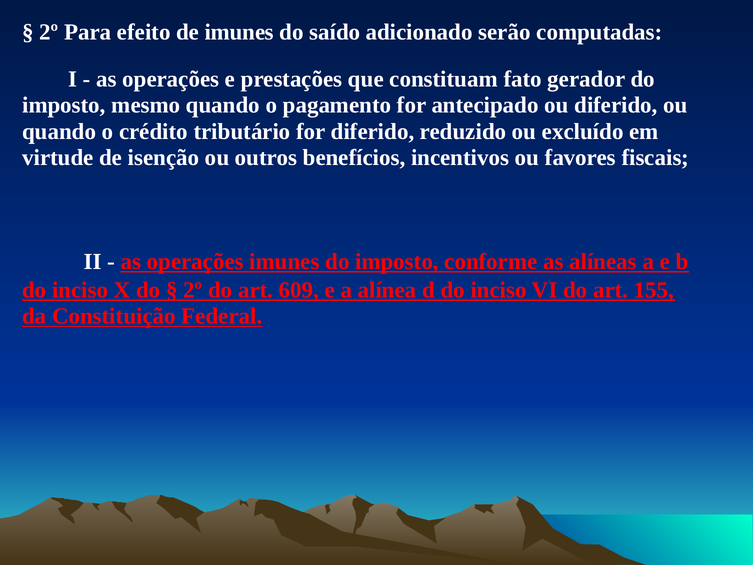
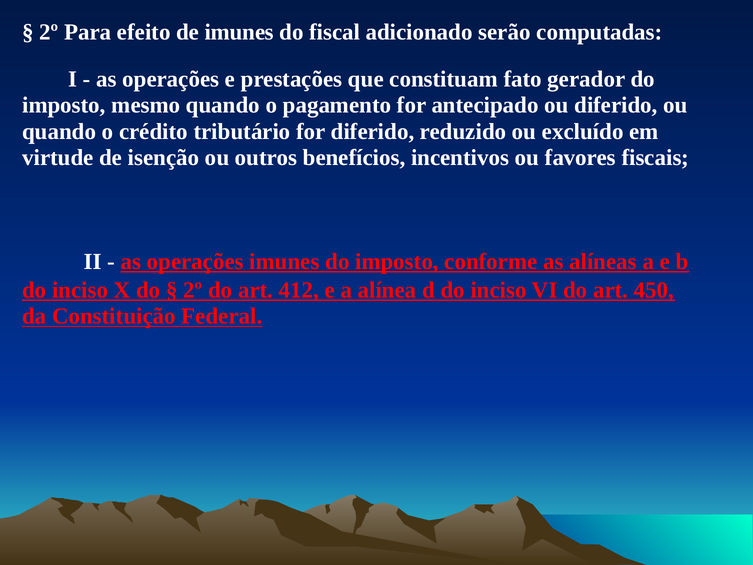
saído: saído -> fiscal (335, 32)
609: 609 -> 412 (299, 290)
155: 155 -> 450 (654, 290)
